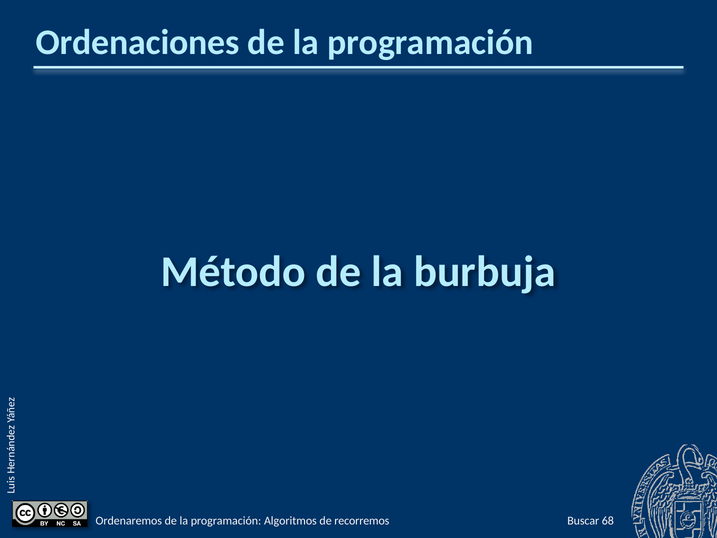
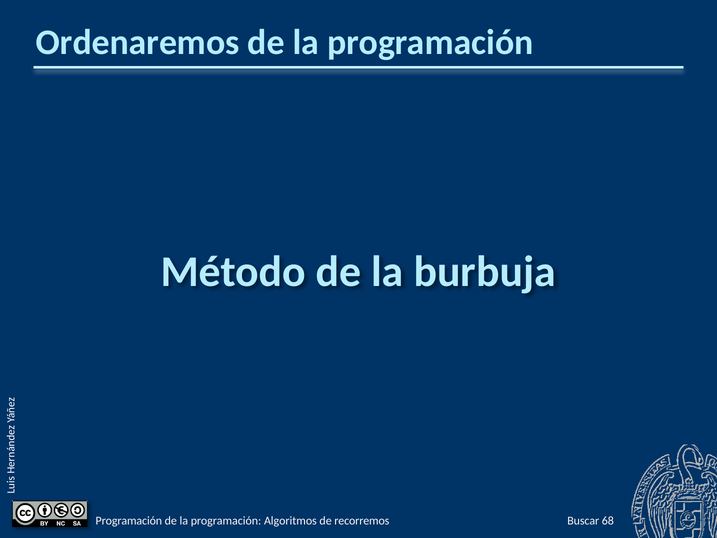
Ordenaciones: Ordenaciones -> Ordenaremos (138, 43)
Ordenaremos: Ordenaremos -> Programación (129, 521)
